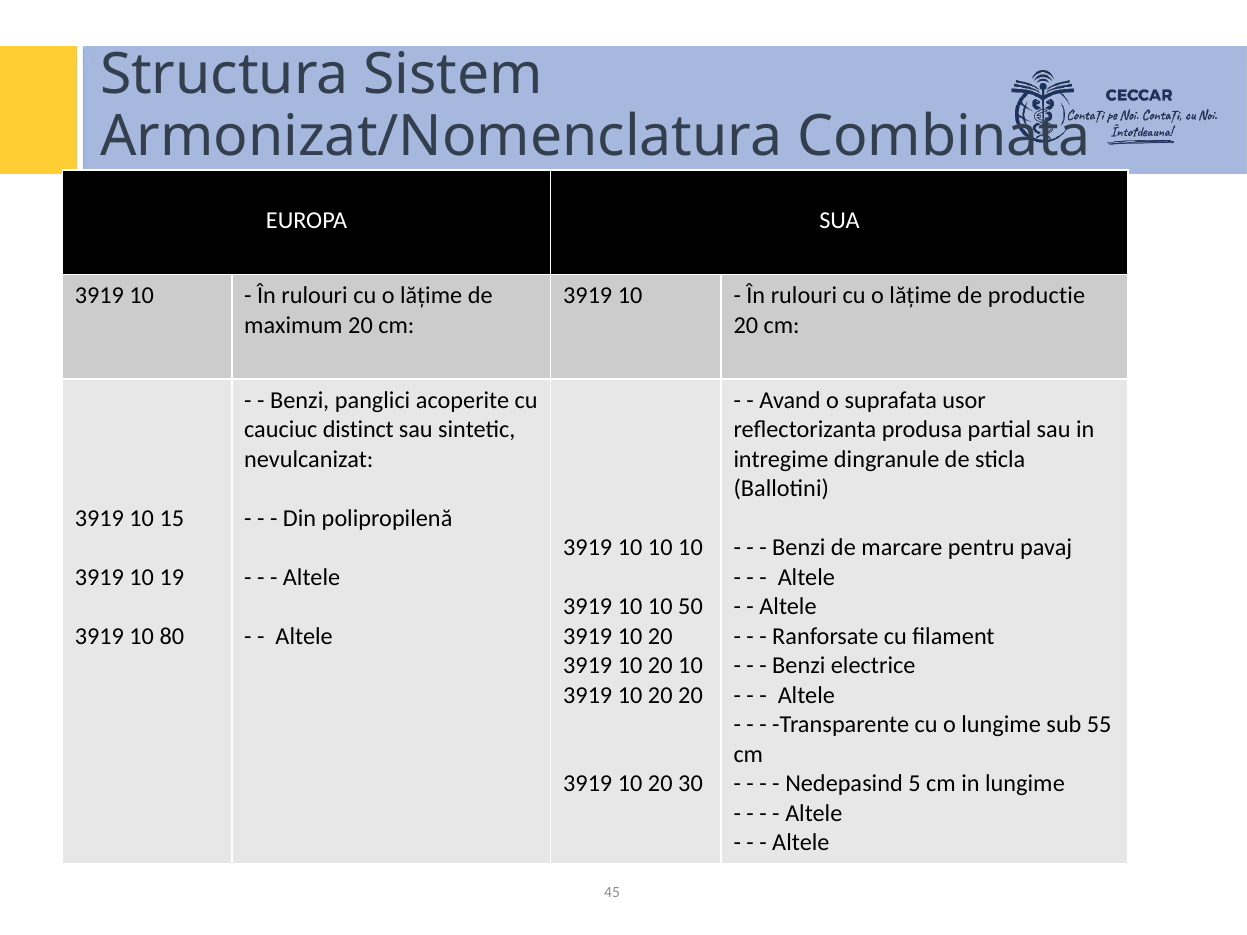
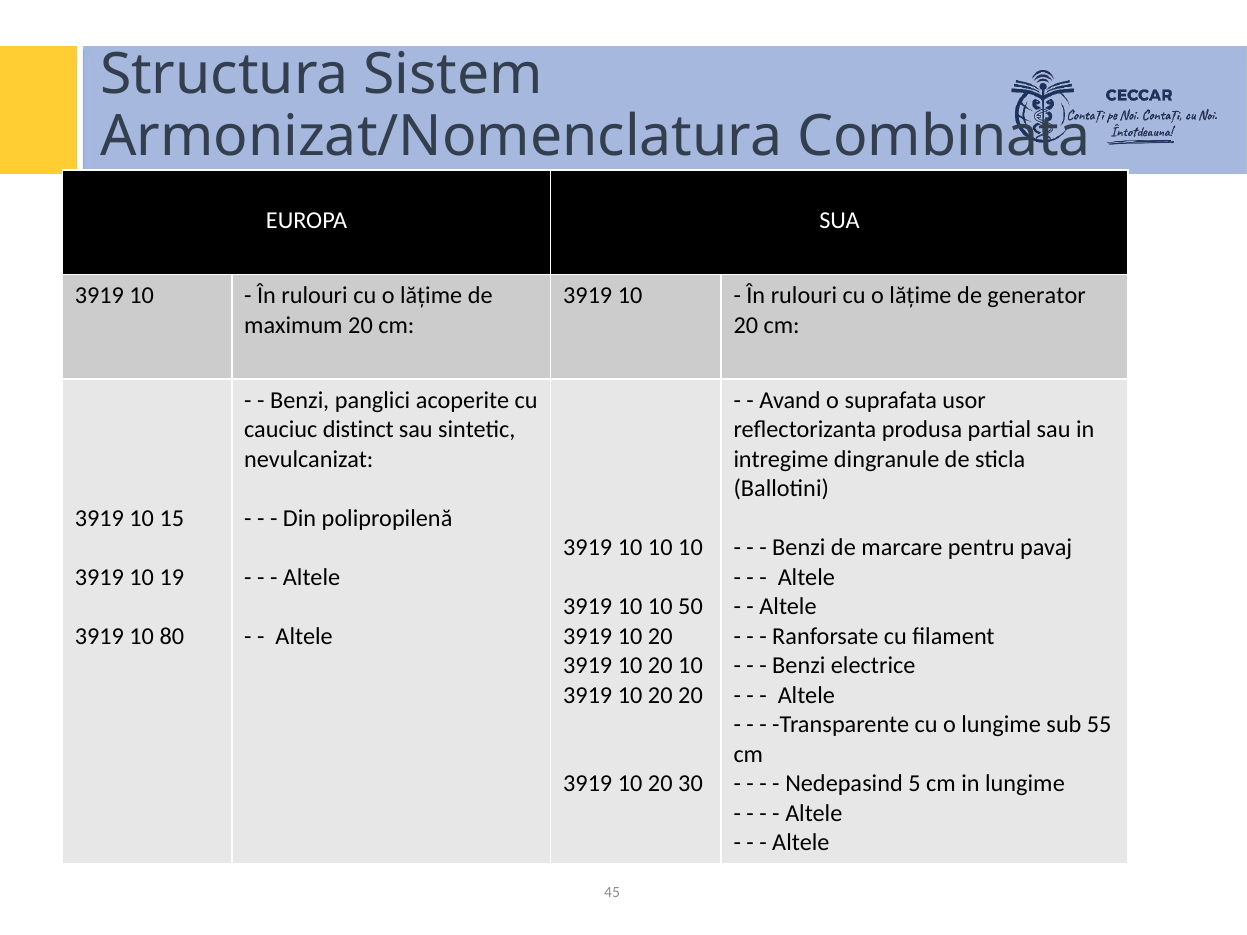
productie: productie -> generator (1037, 296)
